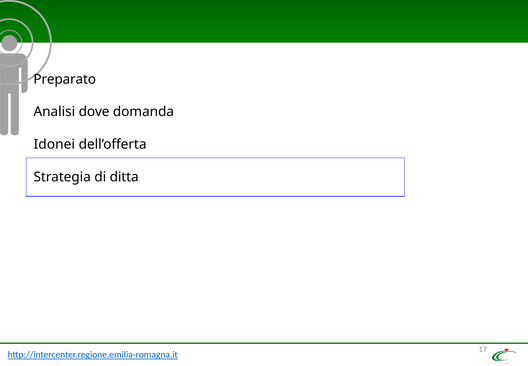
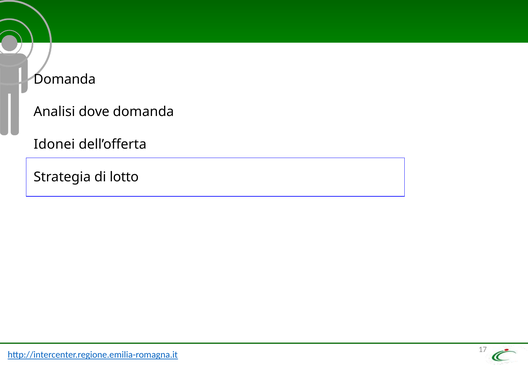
Preparato: Preparato -> Domanda (65, 79)
ditta: ditta -> lotto (124, 177)
